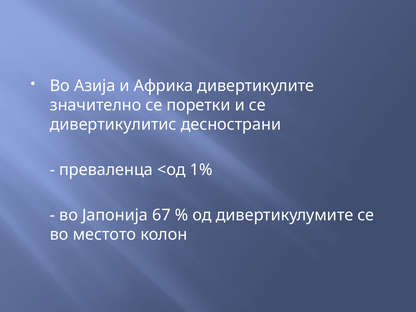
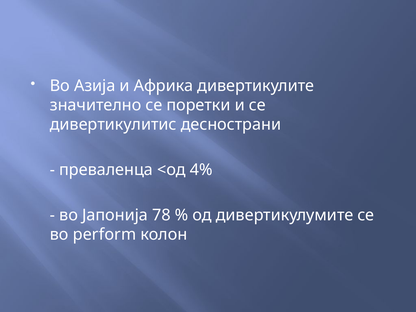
1%: 1% -> 4% (201, 170)
67: 67 -> 78 (161, 215)
местото: местото -> perform (104, 235)
